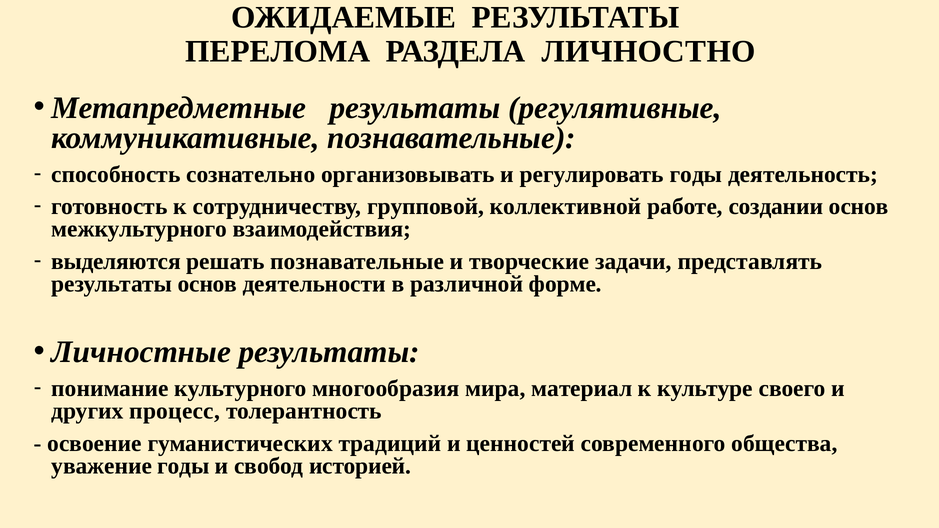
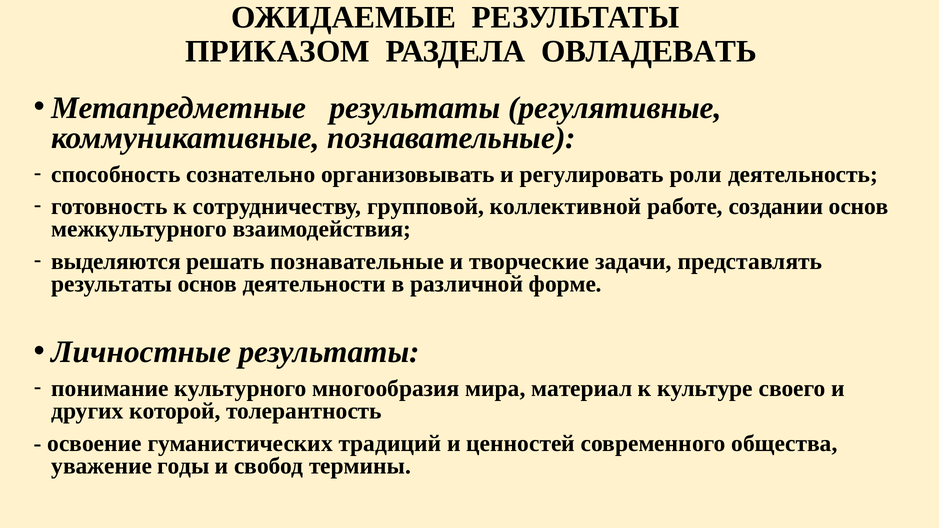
ПЕРЕЛОМА: ПЕРЕЛОМА -> ПРИКАЗОМ (278, 51)
ЛИЧНОСТНО: ЛИЧНОСТНО -> ОВЛАДЕВАТЬ (649, 51)
регулировать годы: годы -> роли (696, 174)
процесс: процесс -> которой (175, 411)
историей: историей -> термины (360, 466)
